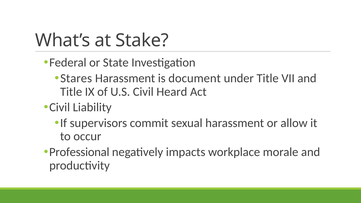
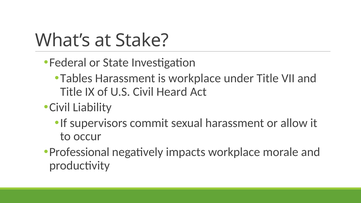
Stares: Stares -> Tables (76, 78)
is document: document -> workplace (195, 78)
